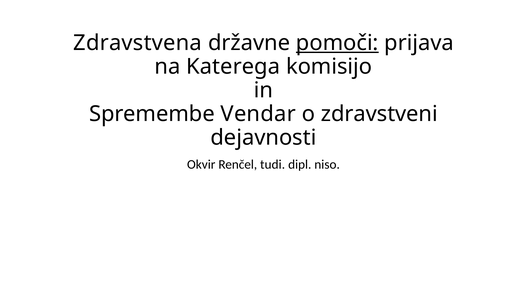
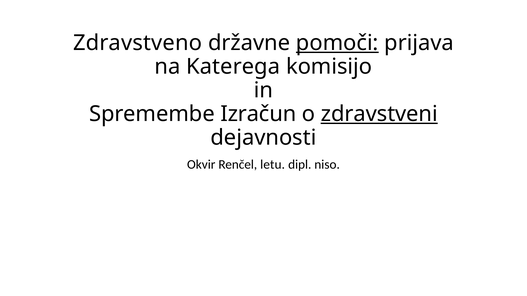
Zdravstvena: Zdravstvena -> Zdravstveno (138, 43)
Vendar: Vendar -> Izračun (258, 114)
zdravstveni underline: none -> present (379, 114)
tudi: tudi -> letu (273, 165)
